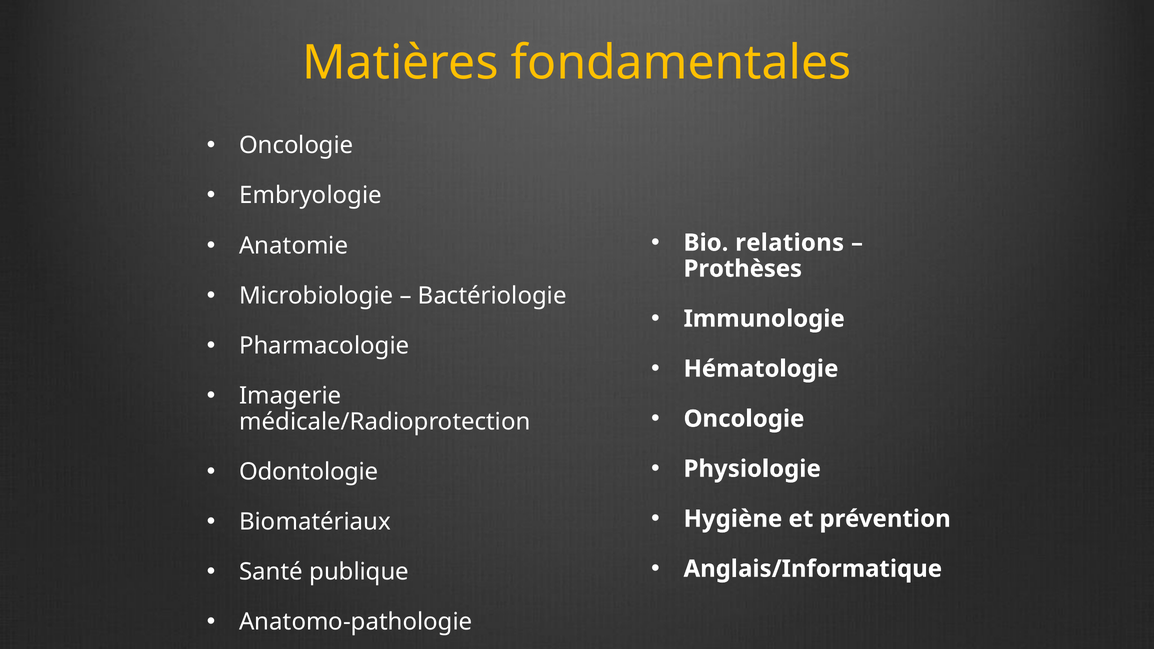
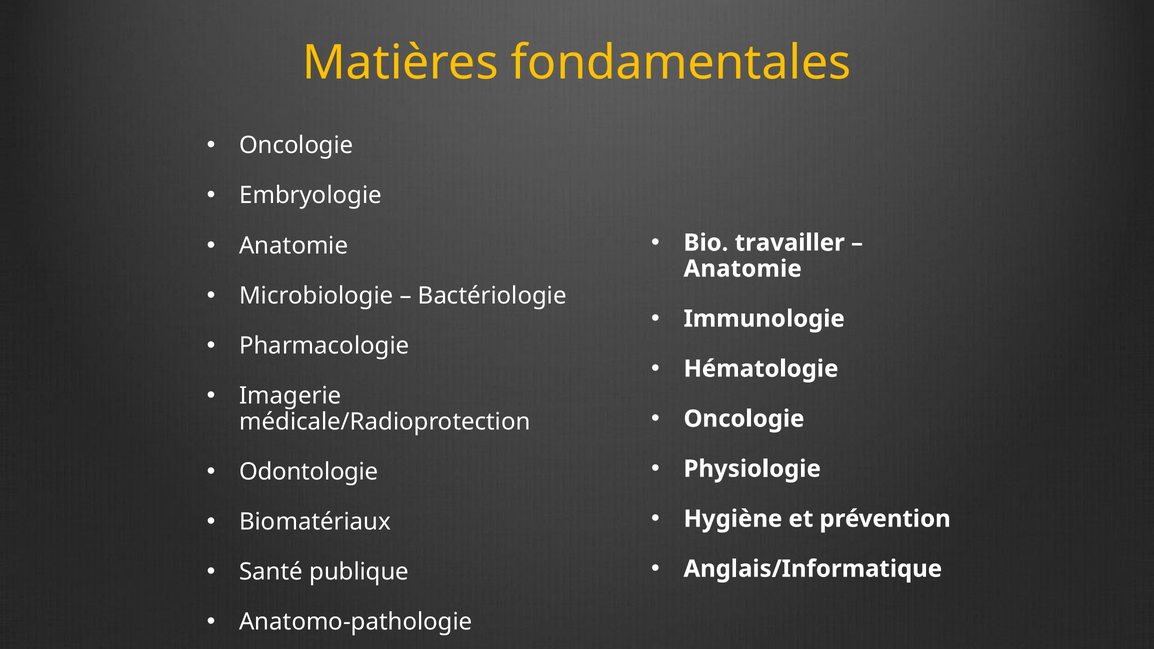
relations: relations -> travailler (790, 243)
Prothèses: Prothèses -> Anatomie (743, 269)
